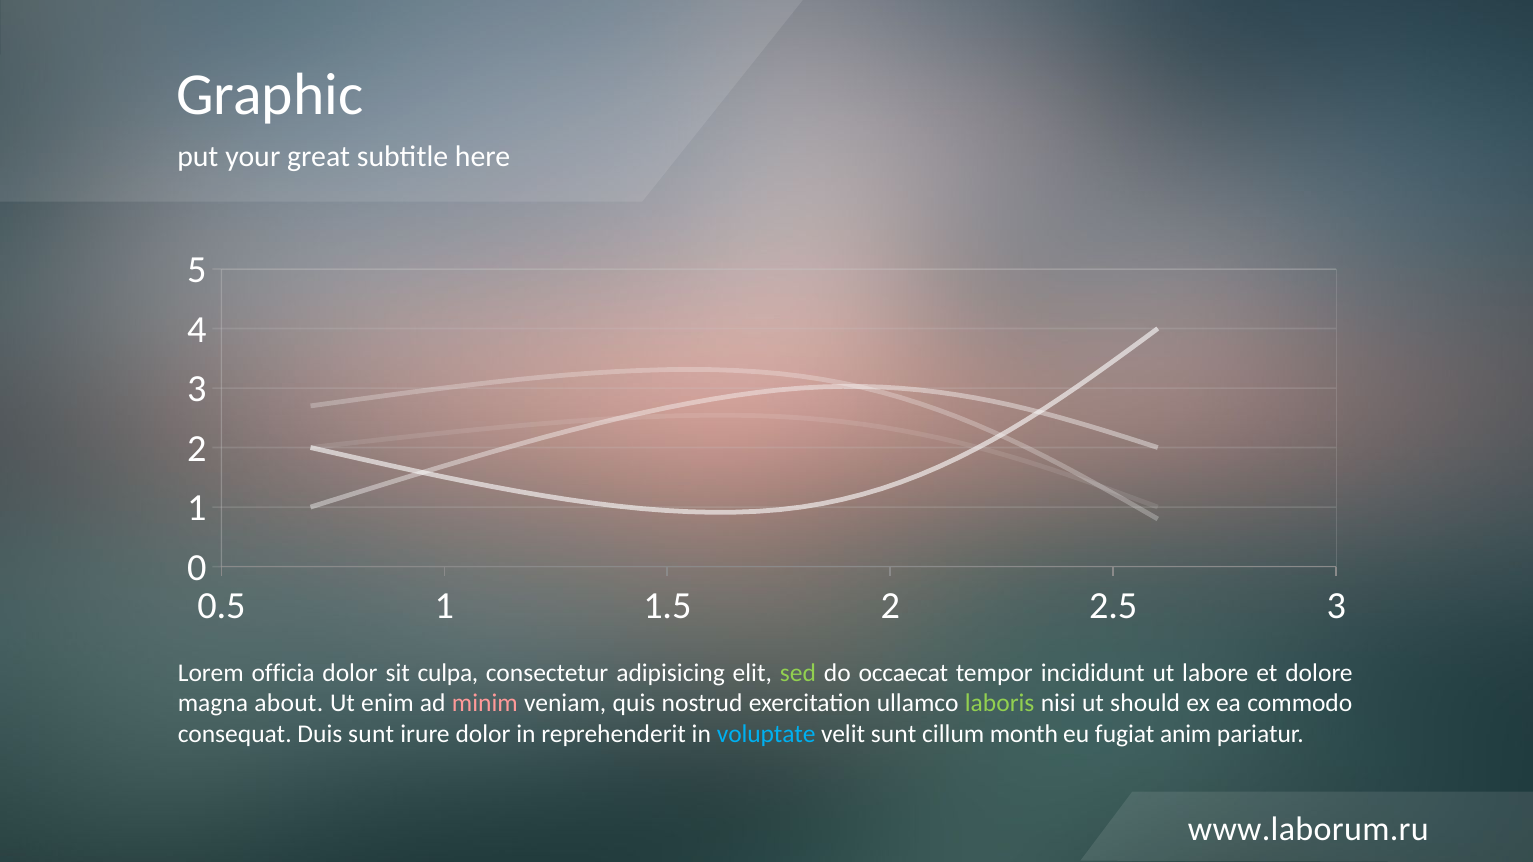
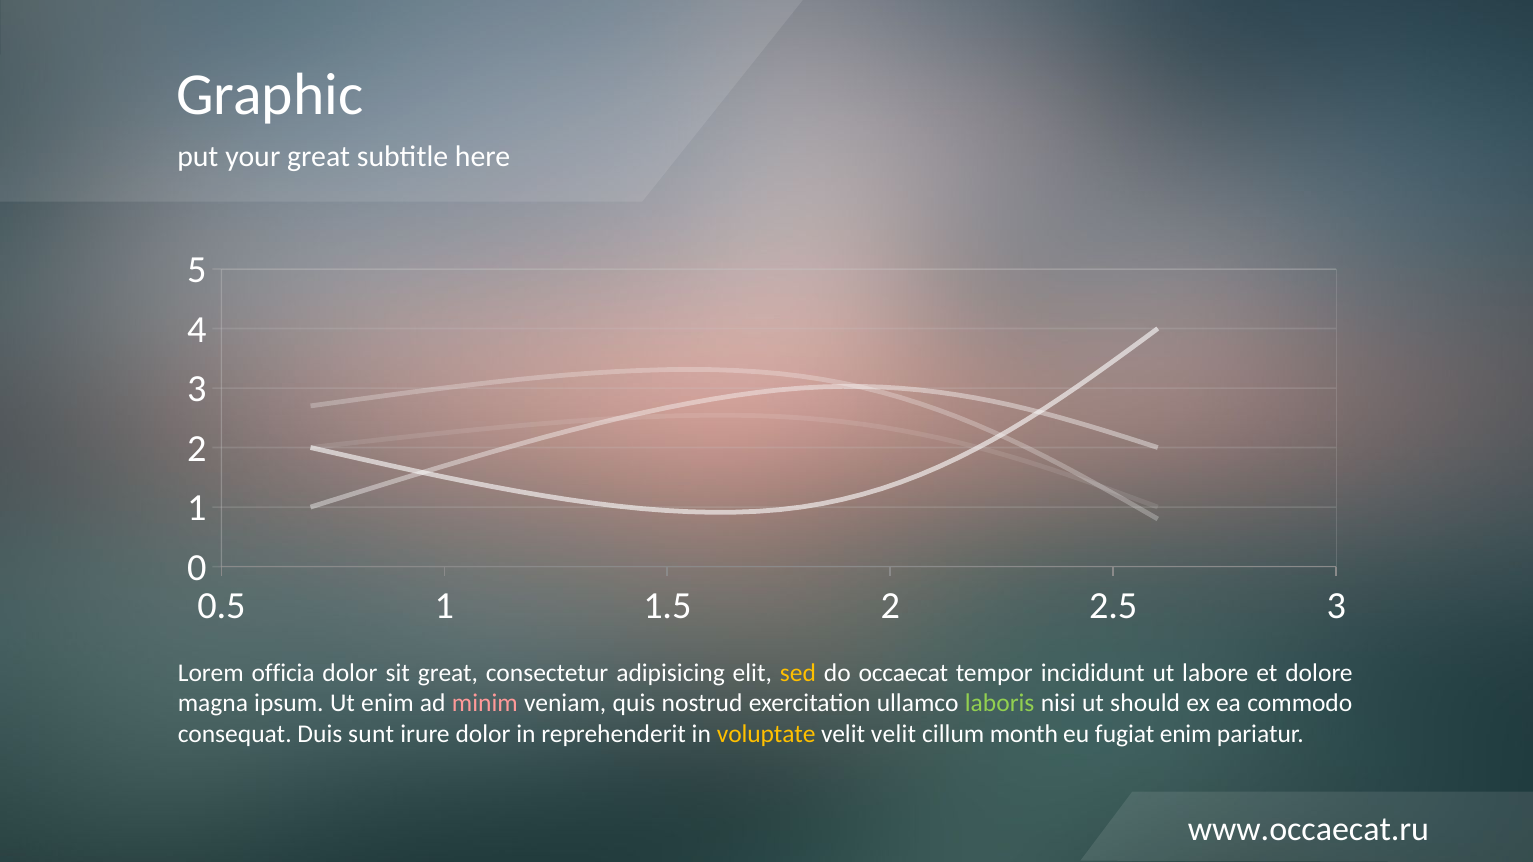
sit culpa: culpa -> great (448, 673)
sed colour: light green -> yellow (798, 673)
about: about -> ipsum (289, 704)
voluptate colour: light blue -> yellow (766, 734)
velit sunt: sunt -> velit (894, 734)
fugiat anim: anim -> enim (1186, 734)
www.laborum.ru: www.laborum.ru -> www.occaecat.ru (1309, 830)
